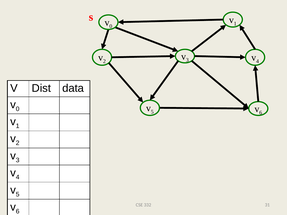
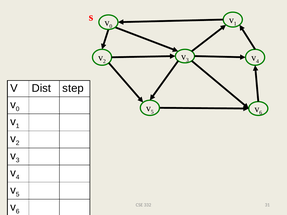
data: data -> step (73, 88)
